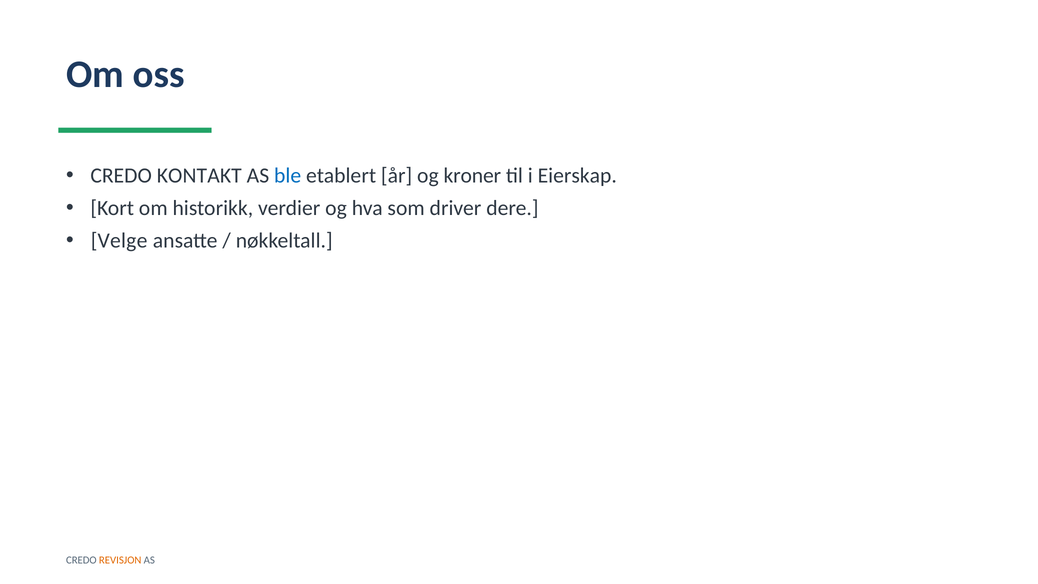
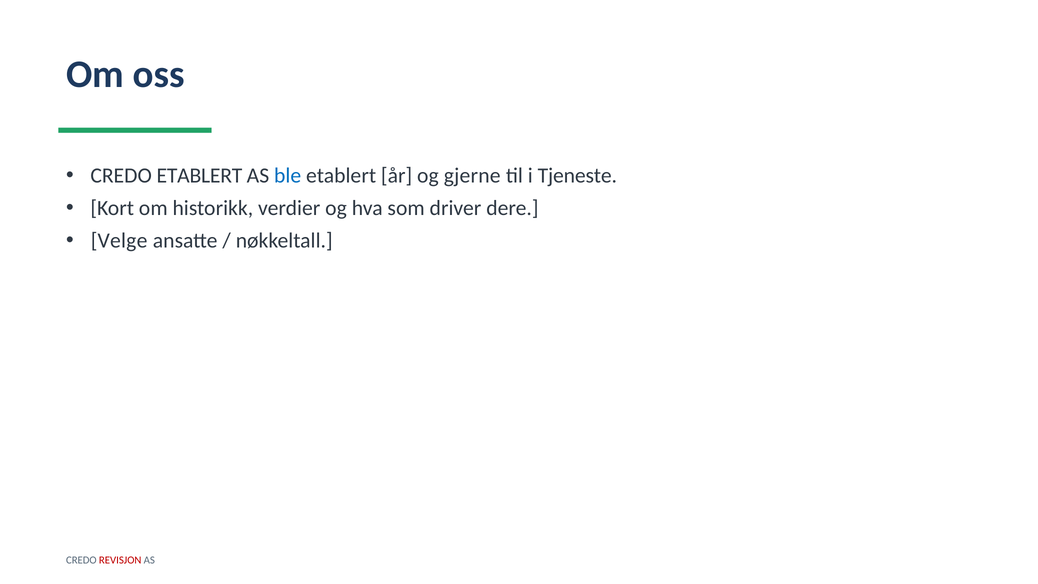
CREDO KONTAKT: KONTAKT -> ETABLERT (199, 176)
kroner: kroner -> gjerne (472, 176)
Eierskap: Eierskap -> Tjeneste (577, 176)
REVISJON colour: orange -> red (120, 560)
